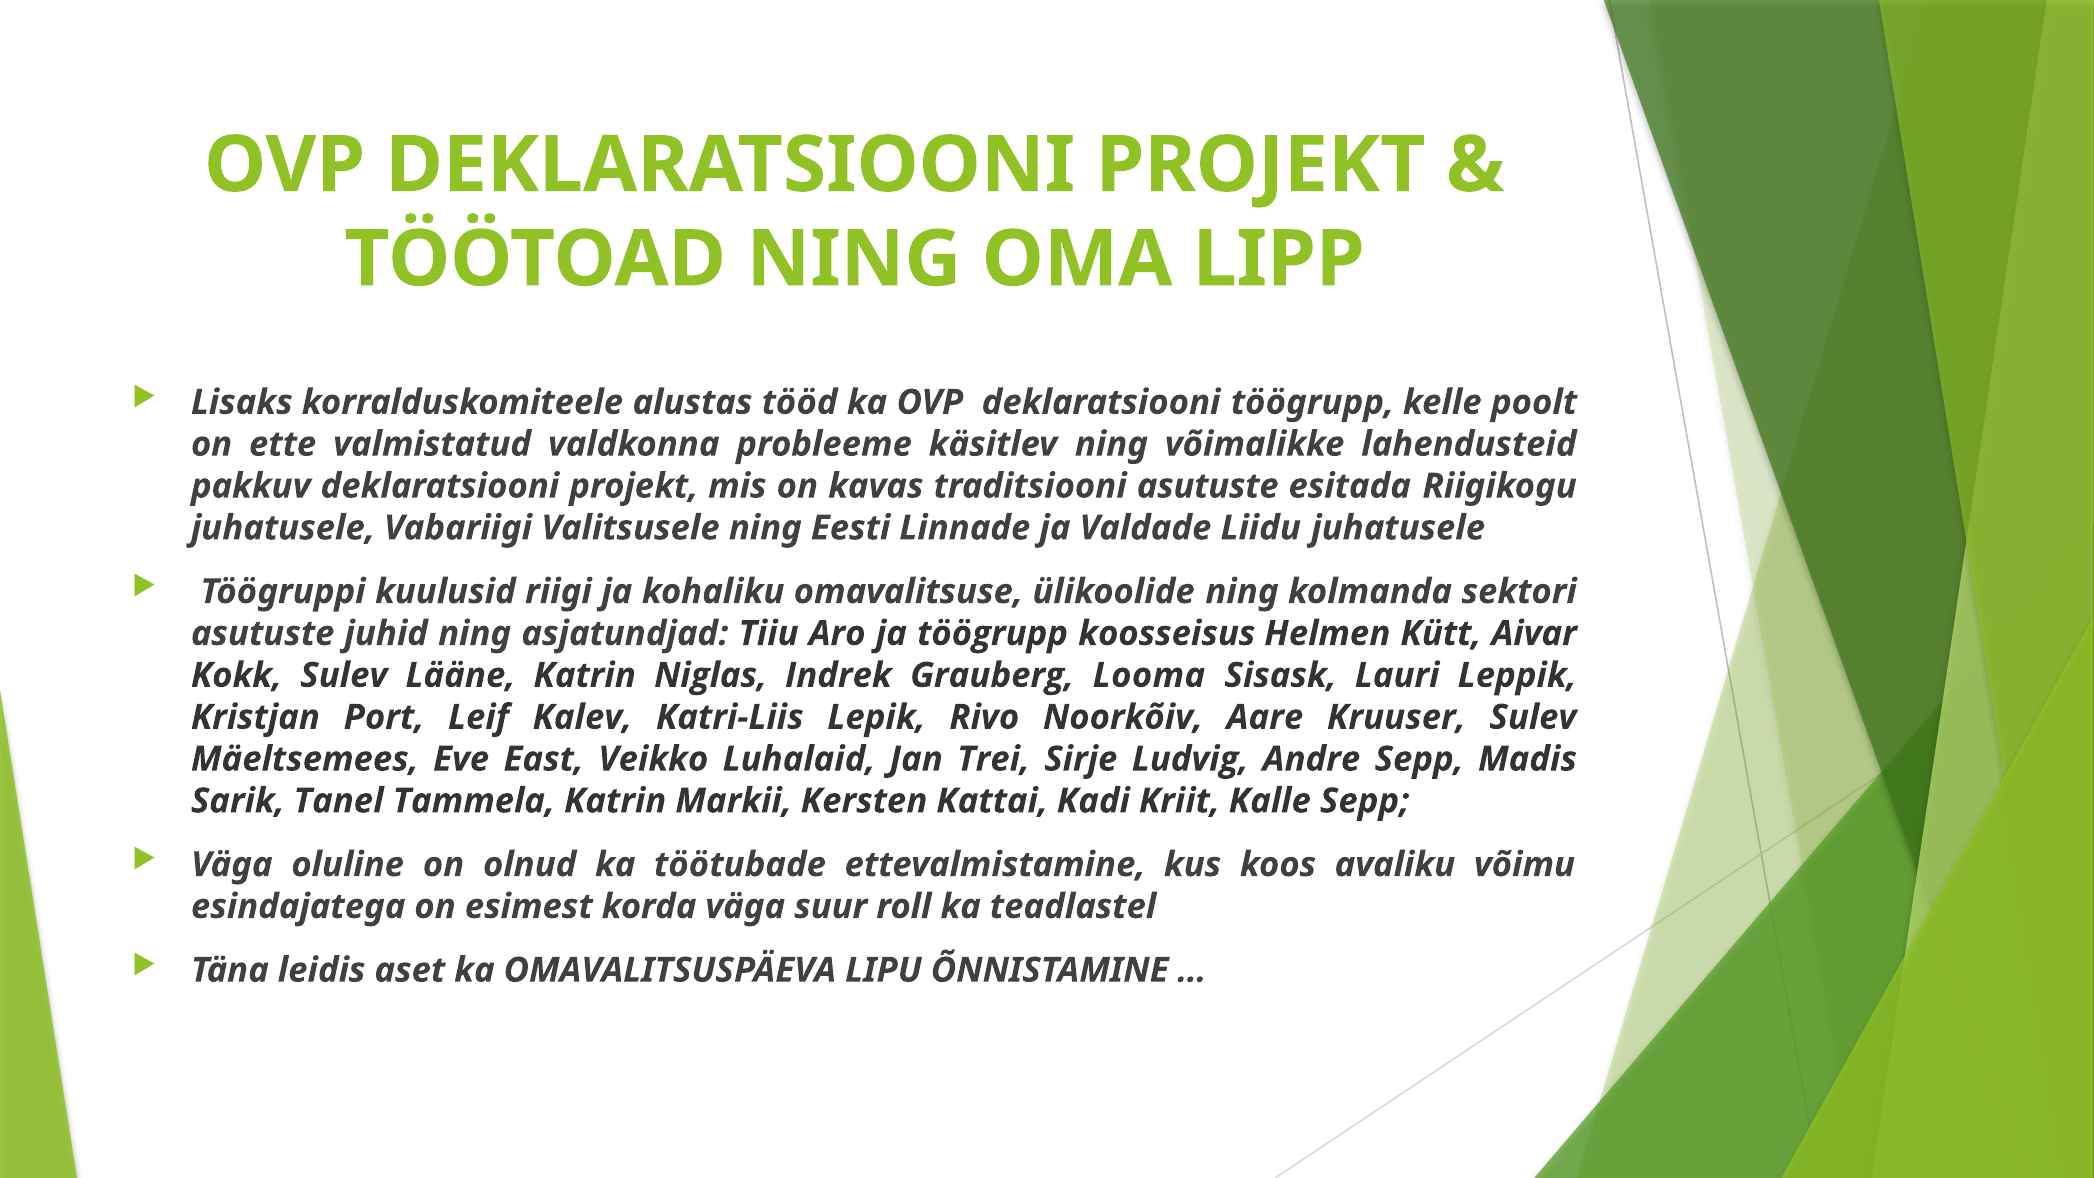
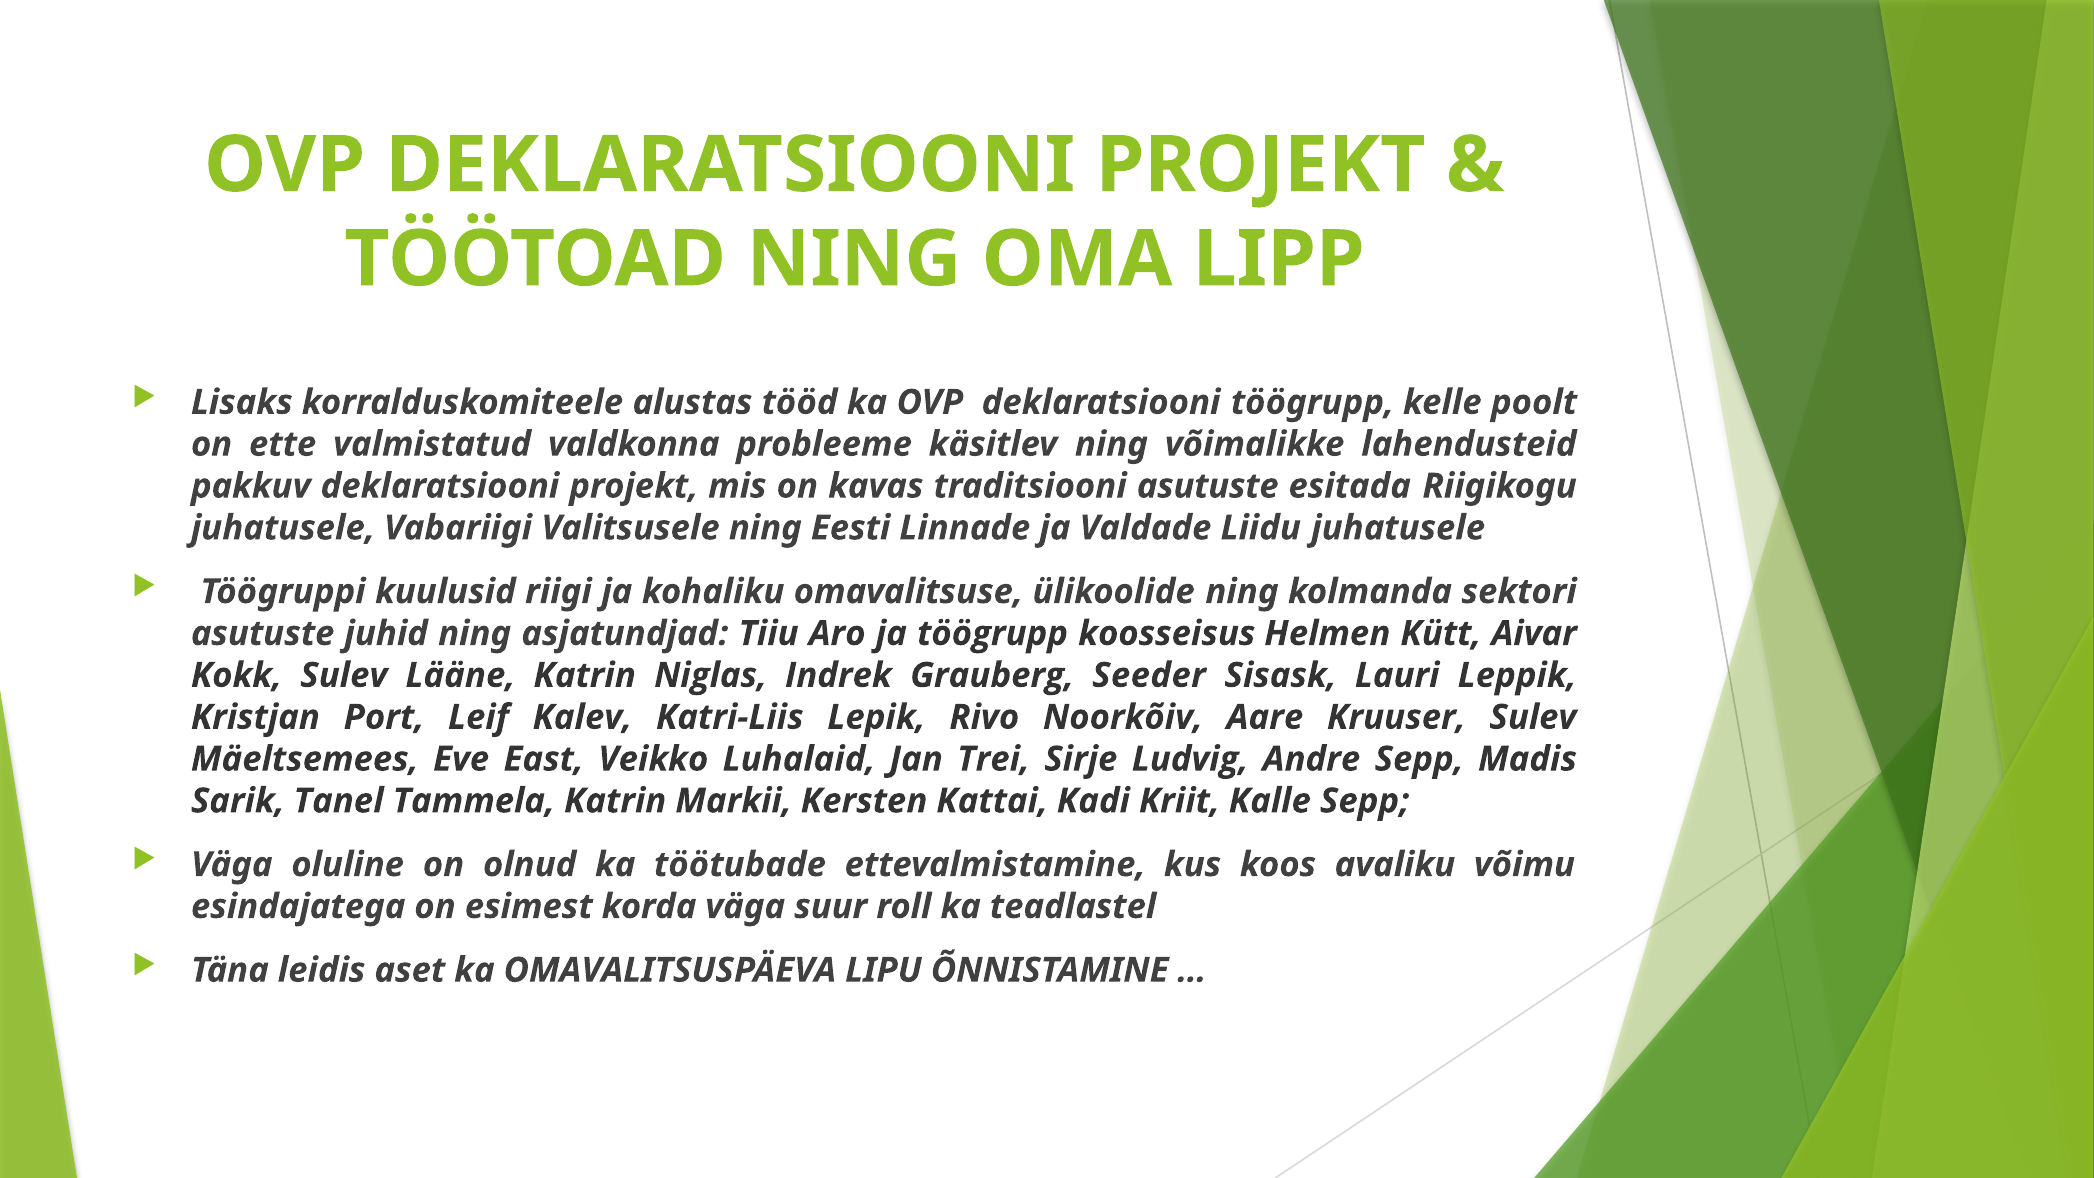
Looma: Looma -> Seeder (1149, 675)
